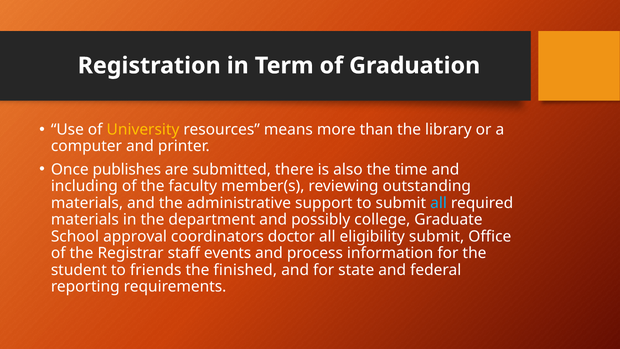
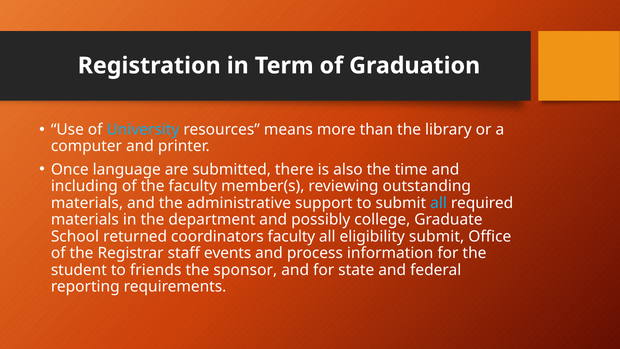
University colour: yellow -> light blue (143, 129)
publishes: publishes -> language (127, 169)
approval: approval -> returned (135, 236)
coordinators doctor: doctor -> faculty (291, 236)
finished: finished -> sponsor (245, 270)
